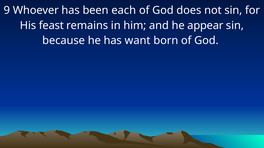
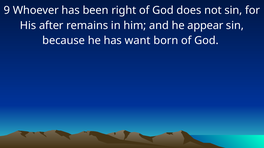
each: each -> right (124, 10)
feast: feast -> after (51, 25)
